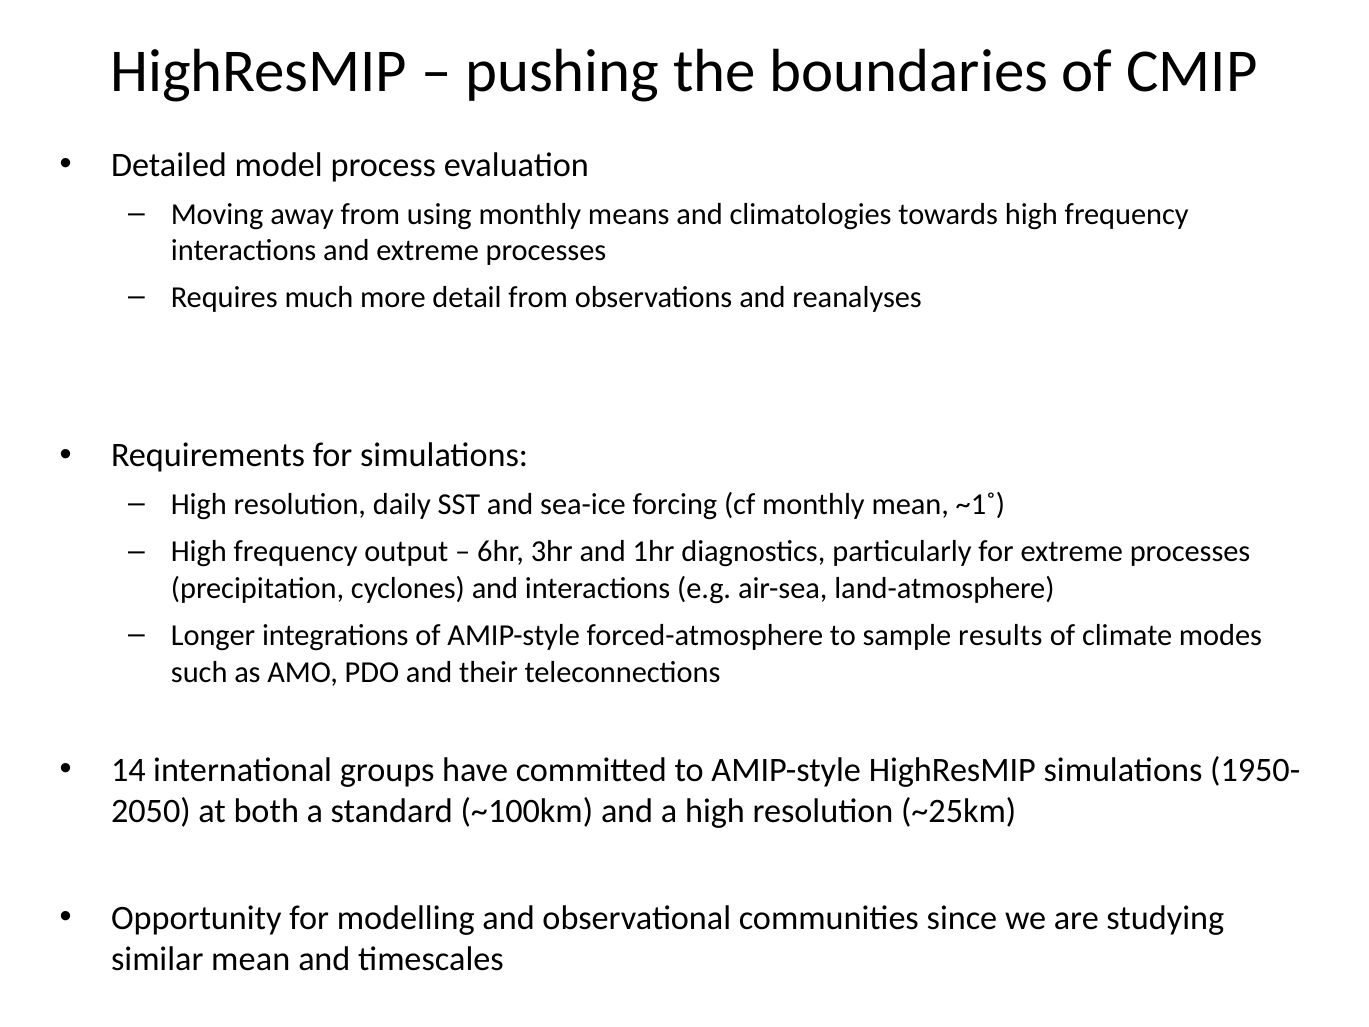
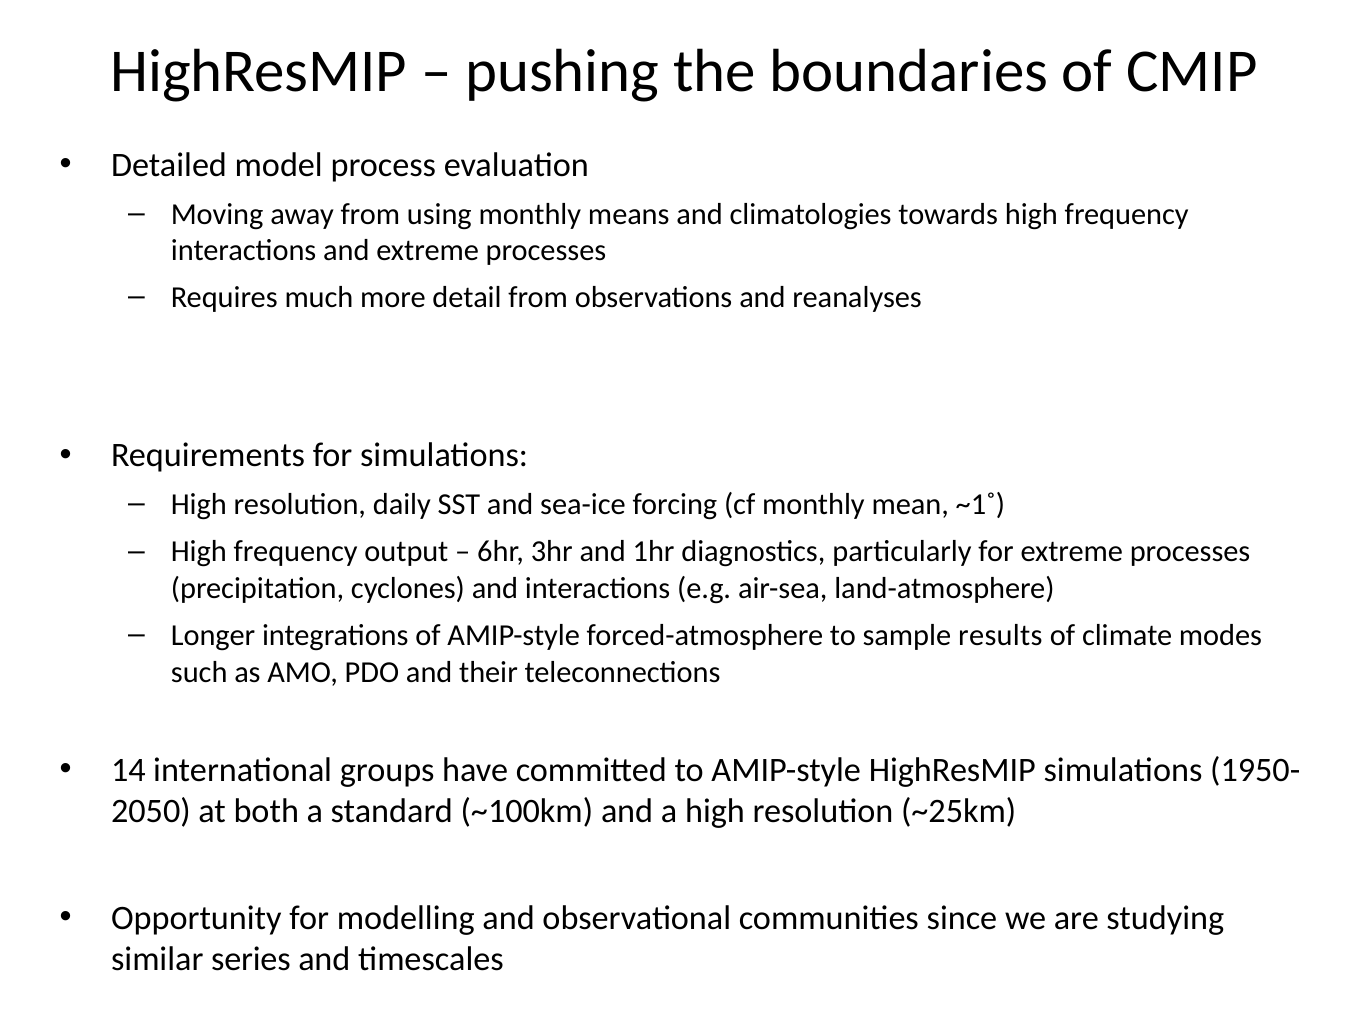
similar mean: mean -> series (251, 959)
